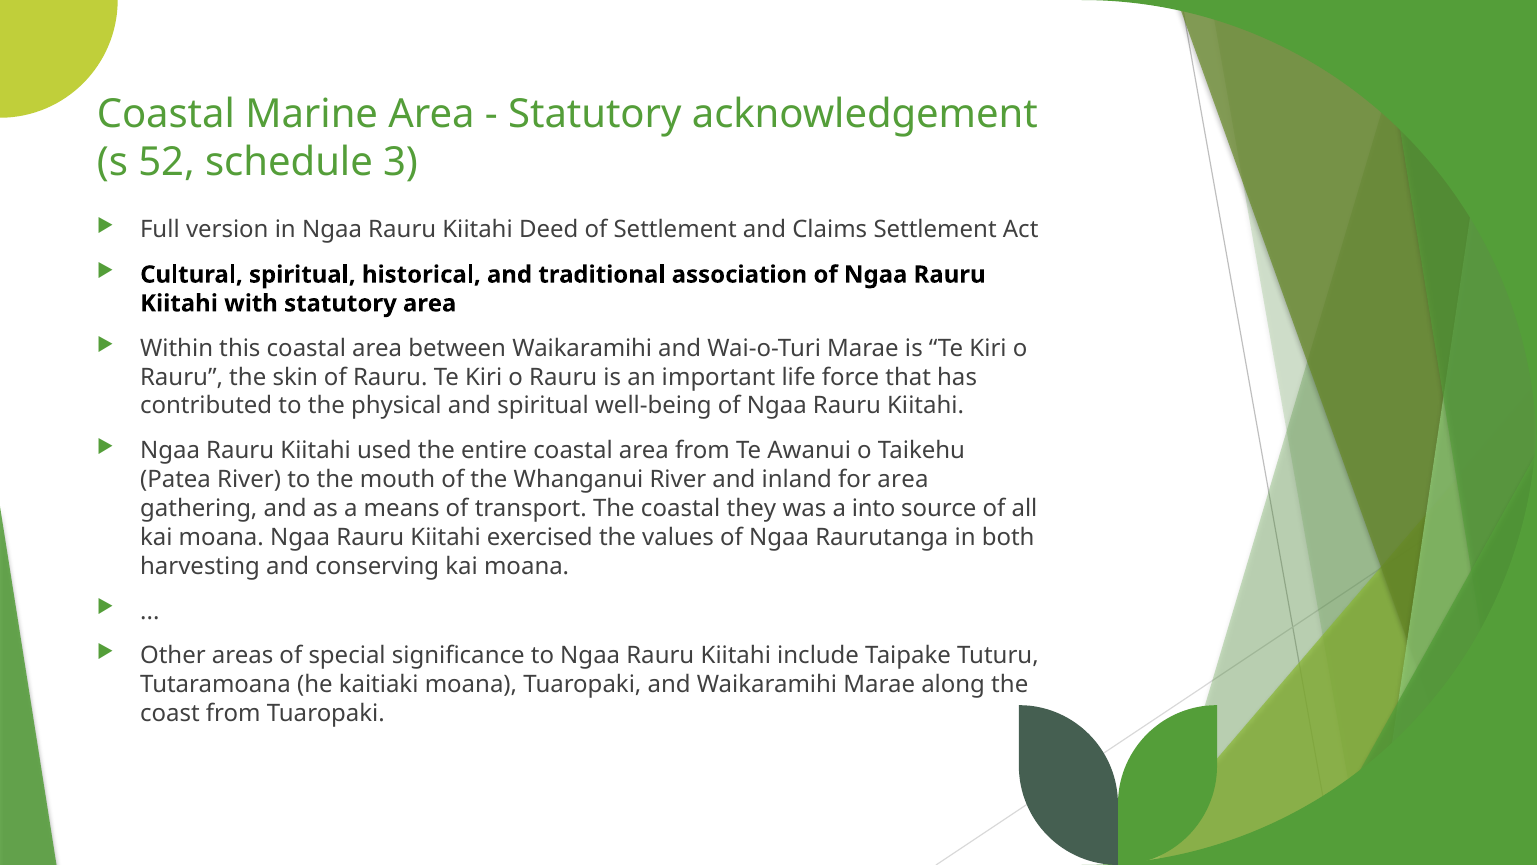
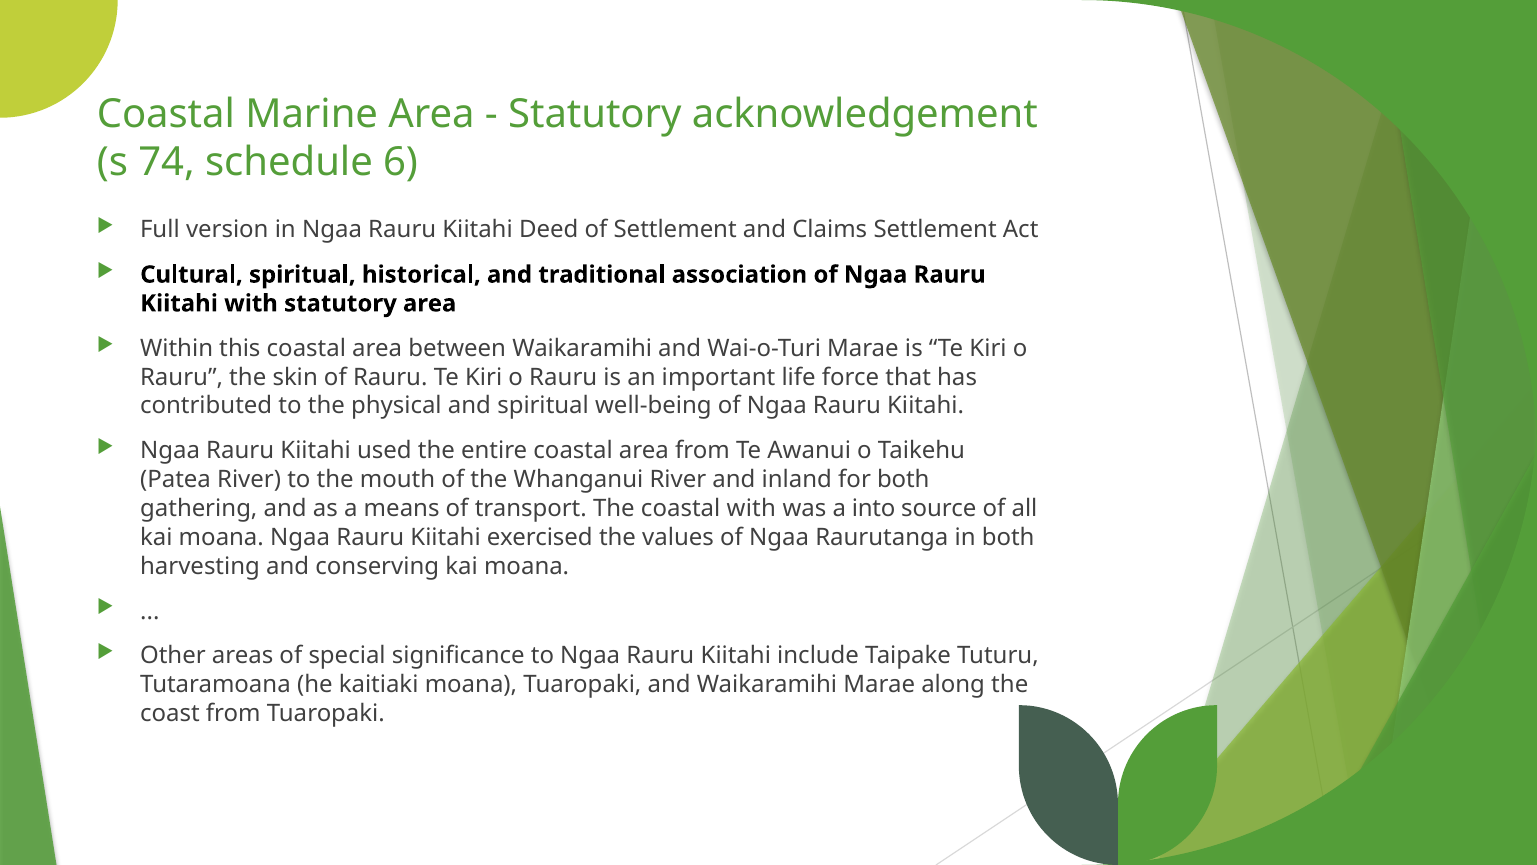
52: 52 -> 74 (167, 162)
3: 3 -> 6 (401, 162)
for area: area -> both (903, 479)
coastal they: they -> with (751, 508)
